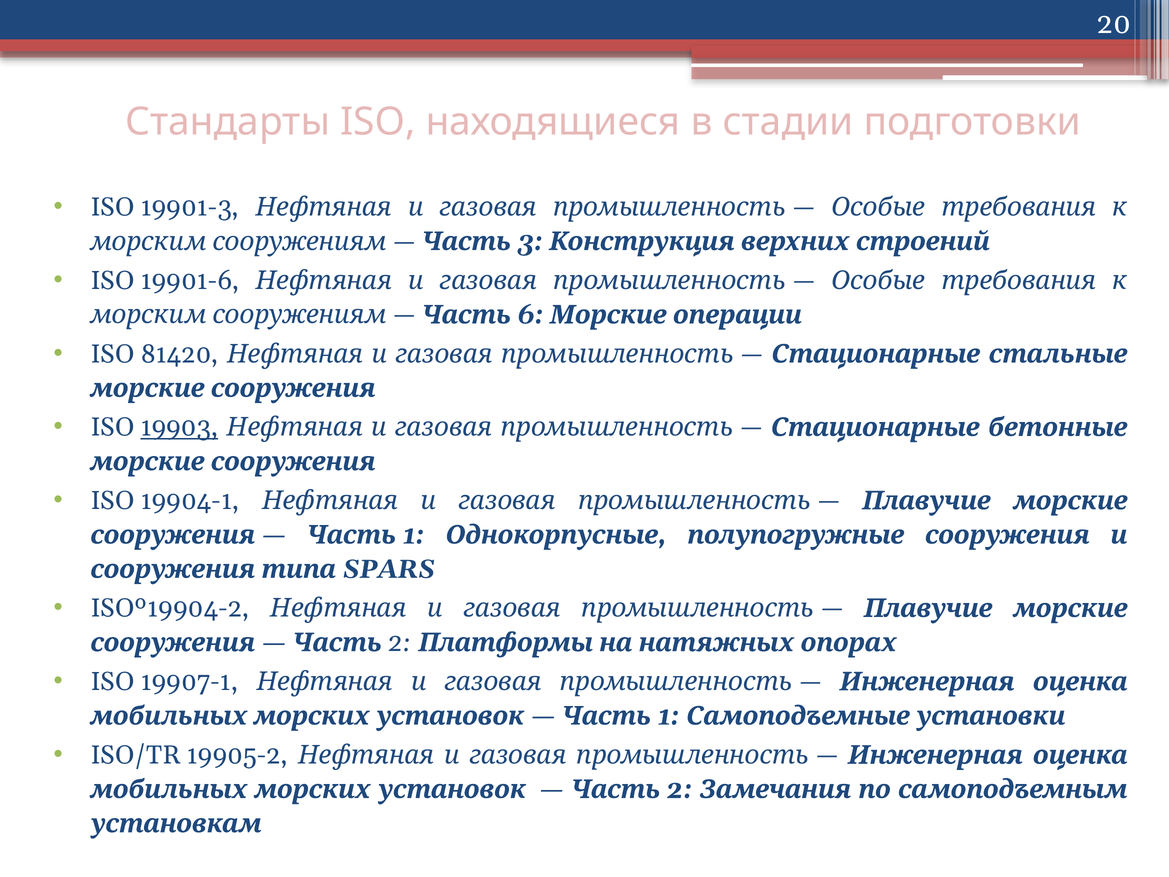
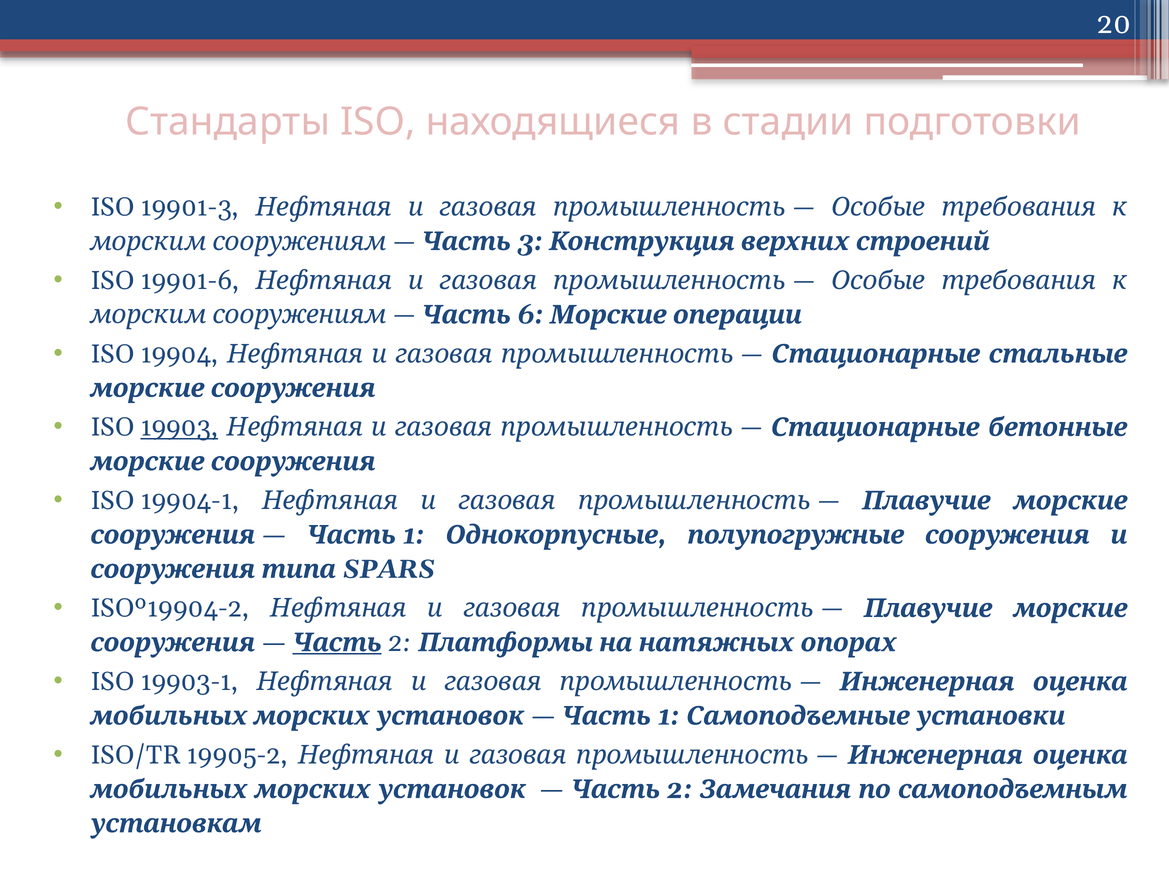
81420: 81420 -> 19904 (179, 354)
Часть underline: none -> present (337, 642)
19907-1: 19907-1 -> 19903-1 (189, 682)
